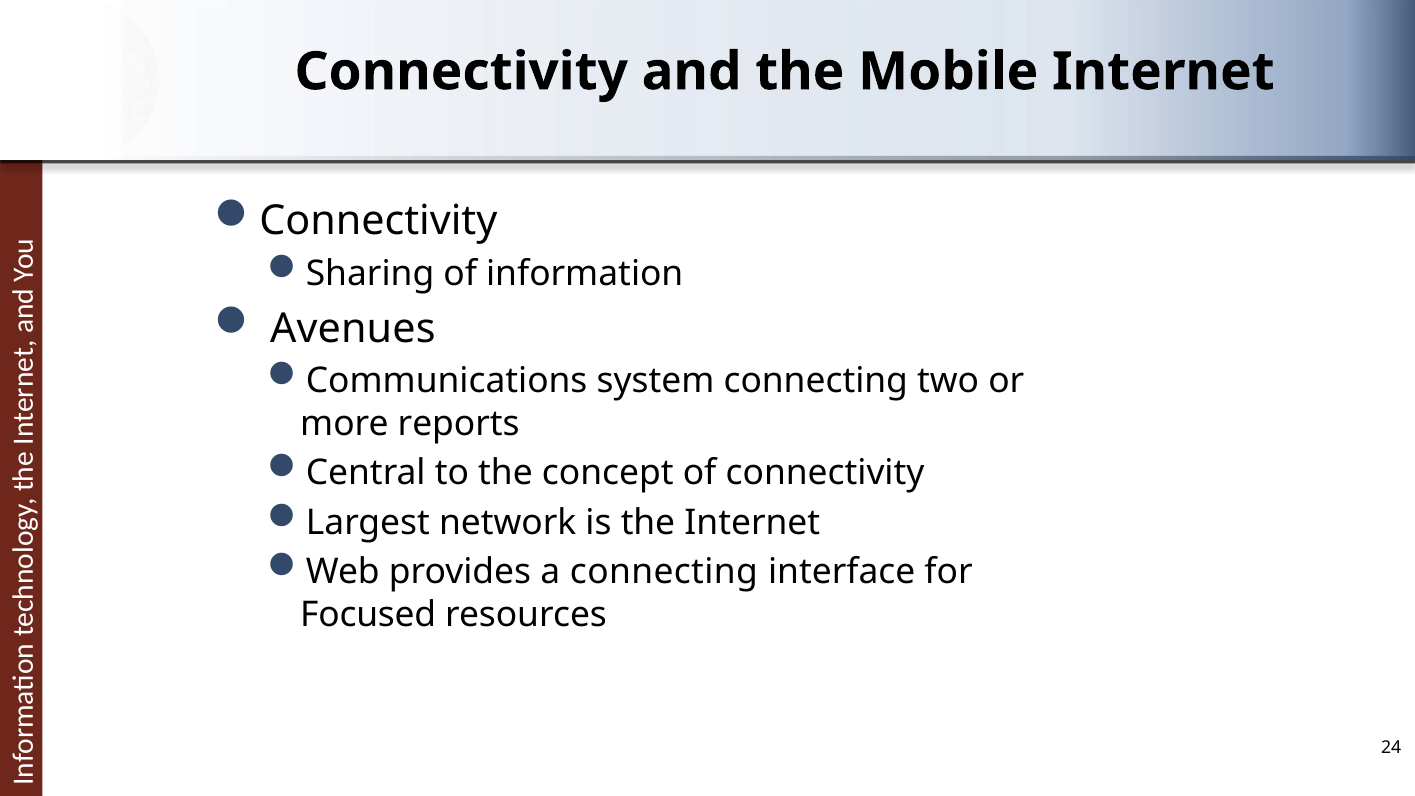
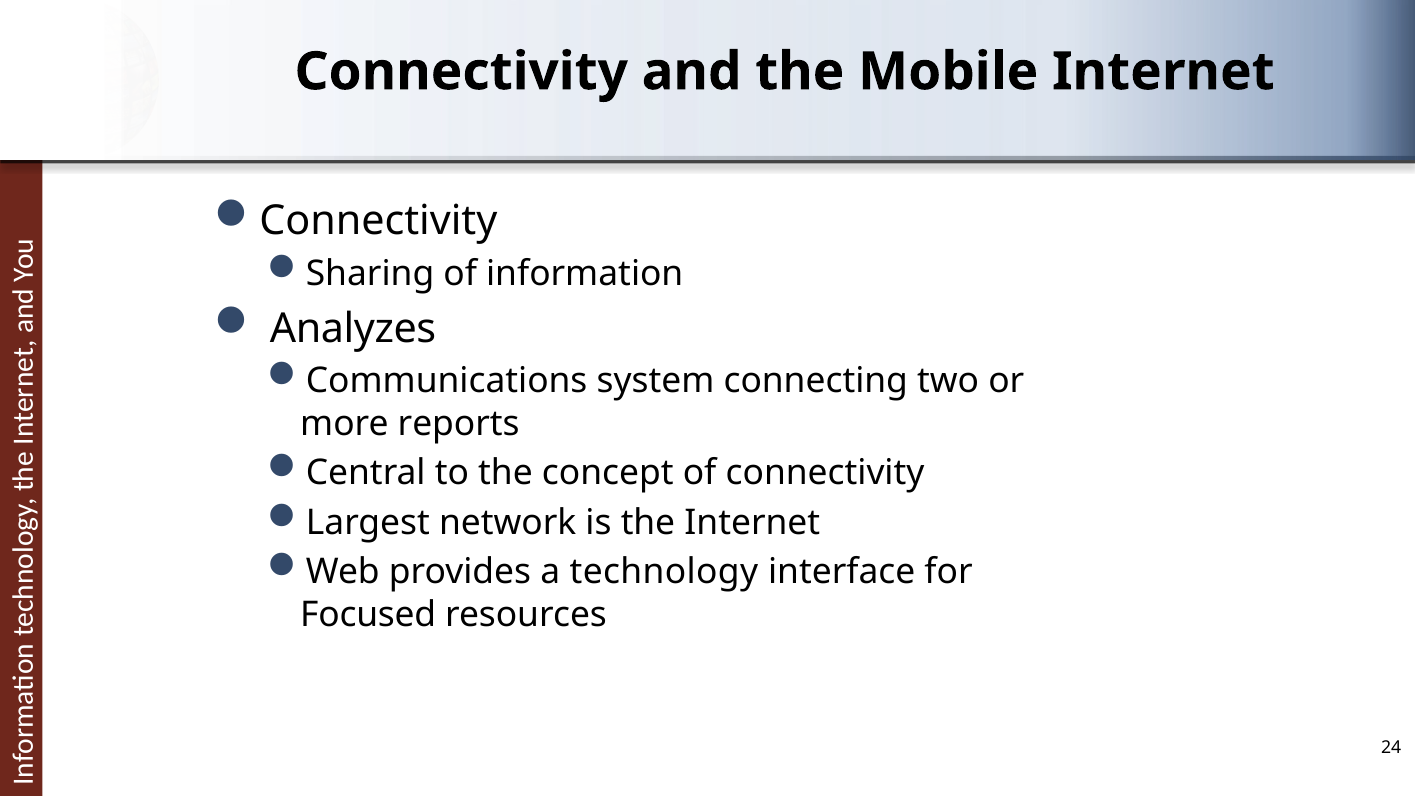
Avenues: Avenues -> Analyzes (353, 328)
a connecting: connecting -> technology (664, 572)
